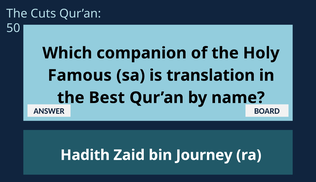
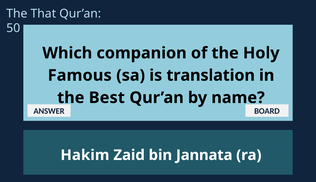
Cuts: Cuts -> That (43, 14)
Hadith: Hadith -> Hakim (85, 155)
Journey: Journey -> Jannata (204, 155)
